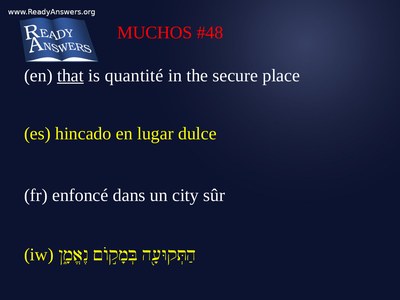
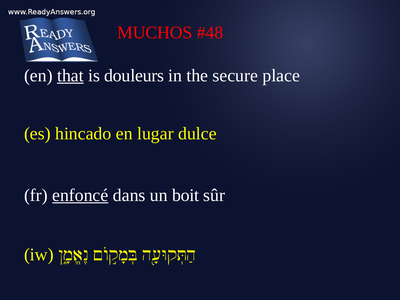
quantité: quantité -> douleurs (134, 76)
enfoncé underline: none -> present (80, 195)
city: city -> boit (186, 195)
